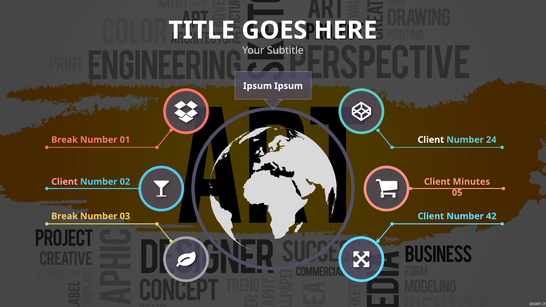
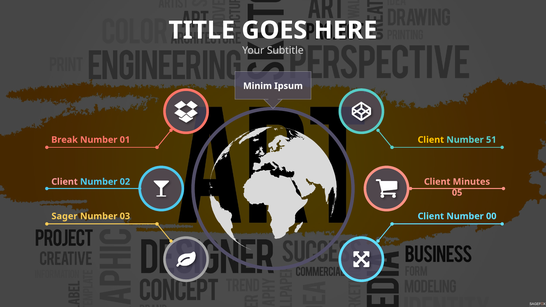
Ipsum: Ipsum -> Minim (258, 86)
Client colour: white -> yellow (431, 140)
24: 24 -> 51 (491, 140)
Break: Break -> Sager (64, 216)
42: 42 -> 00 (491, 216)
